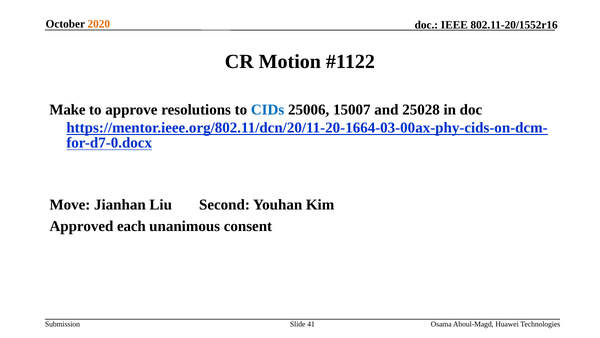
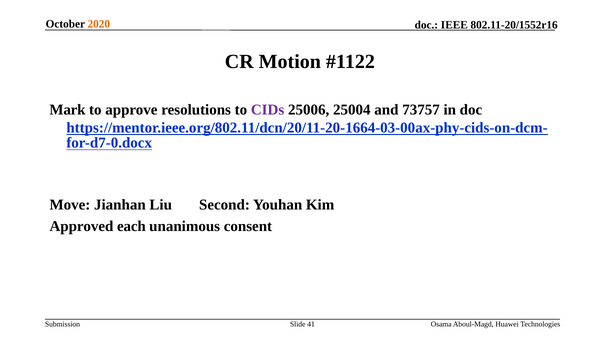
Make: Make -> Mark (67, 110)
CIDs colour: blue -> purple (268, 110)
15007: 15007 -> 25004 (352, 110)
25028: 25028 -> 73757 (421, 110)
